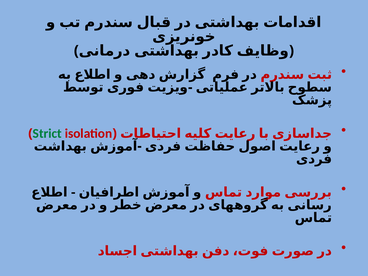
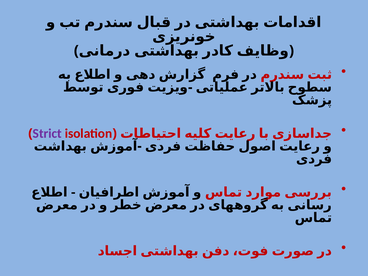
Strict colour: green -> purple (47, 133)
